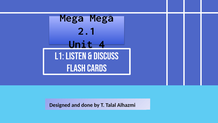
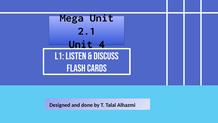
Mega Mega: Mega -> Unit (102, 18)
